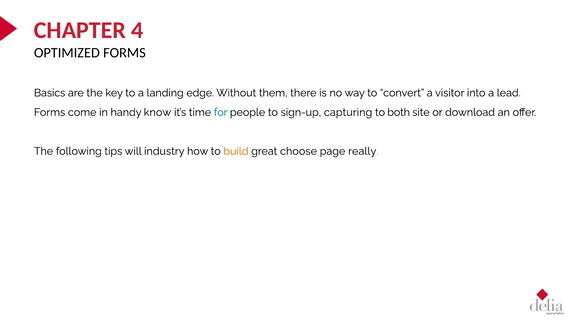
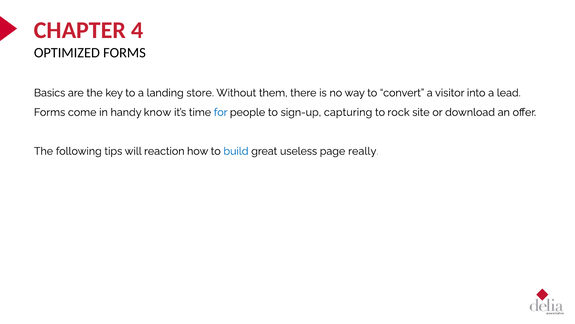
edge: edge -> store (200, 93)
both: both -> rock (399, 112)
industry: industry -> reaction (164, 151)
build colour: orange -> blue (236, 151)
choose: choose -> useless (299, 151)
